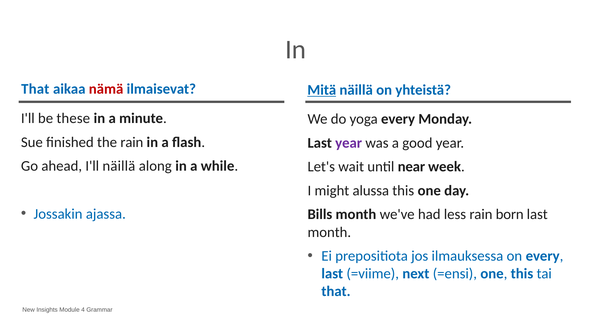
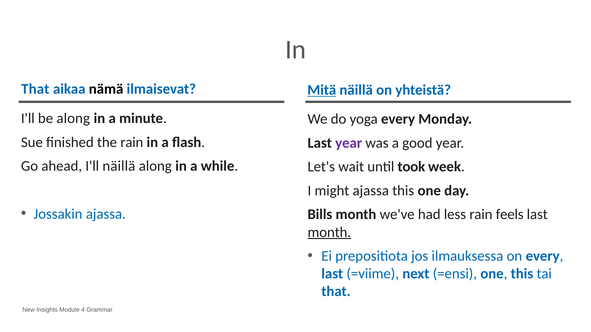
nämä colour: red -> black (106, 89)
be these: these -> along (73, 119)
near: near -> took (411, 167)
might alussa: alussa -> ajassa (371, 191)
born: born -> feels (510, 215)
month underline: none -> present (329, 232)
